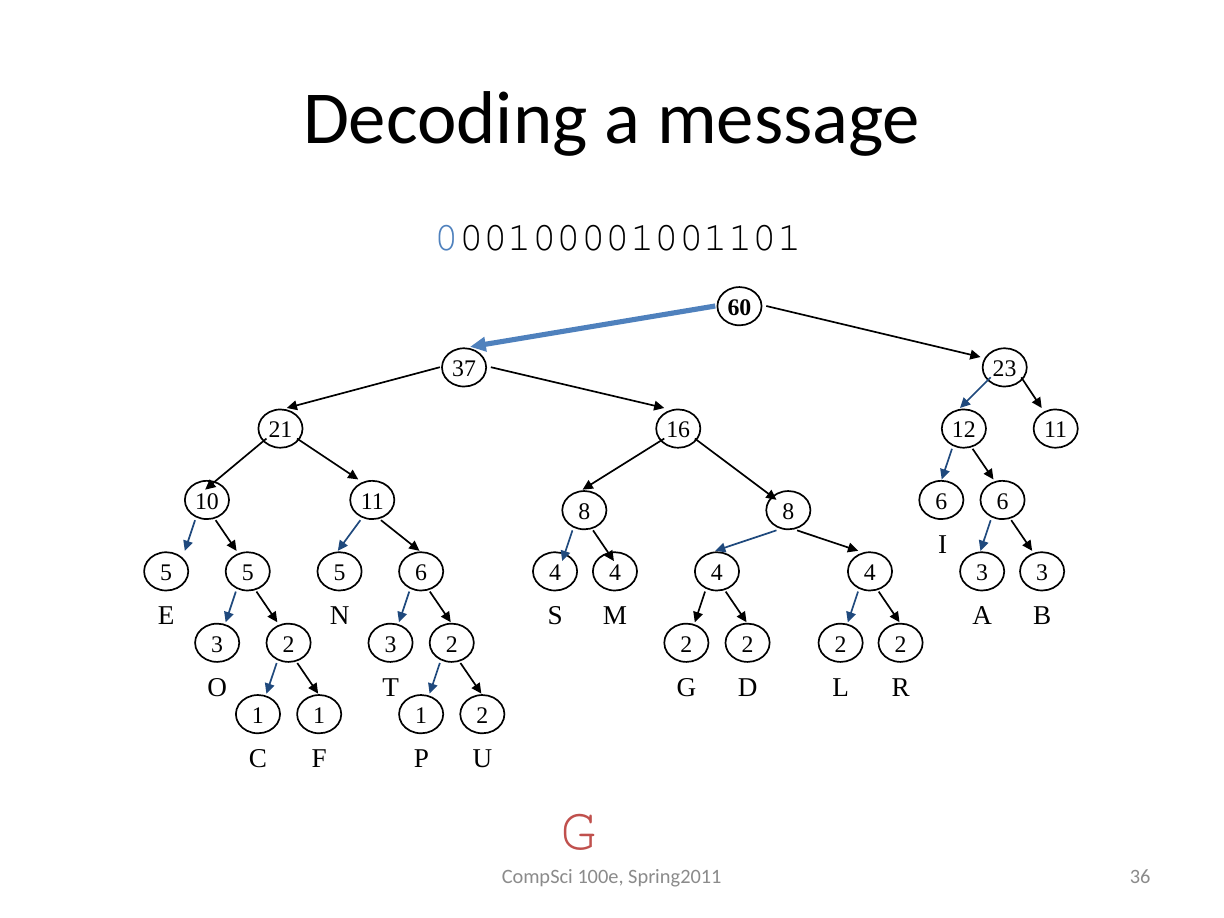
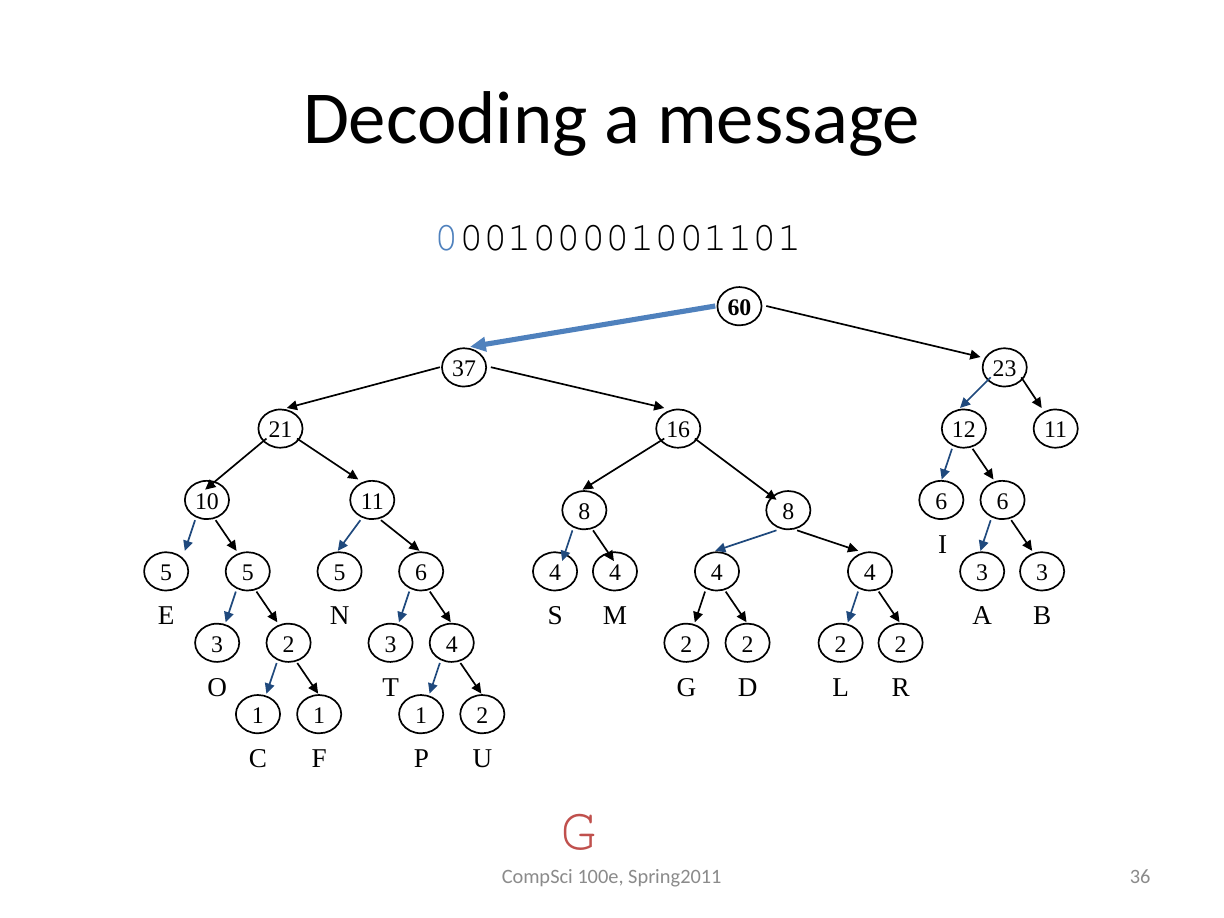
2 2: 2 -> 4 (452, 644)
